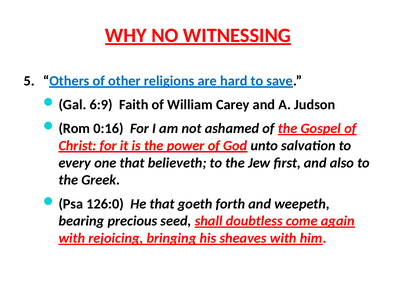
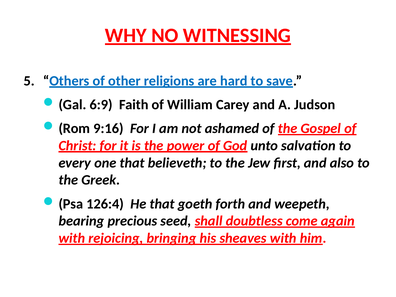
0:16: 0:16 -> 9:16 (108, 128)
126:0: 126:0 -> 126:4 (105, 204)
